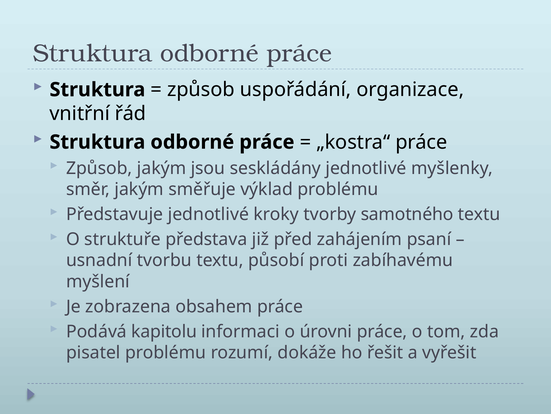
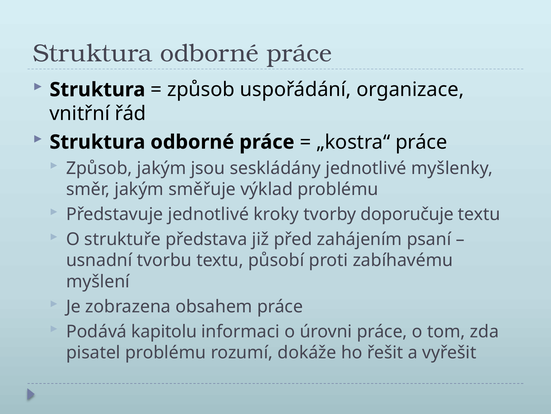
samotného: samotného -> doporučuje (407, 214)
